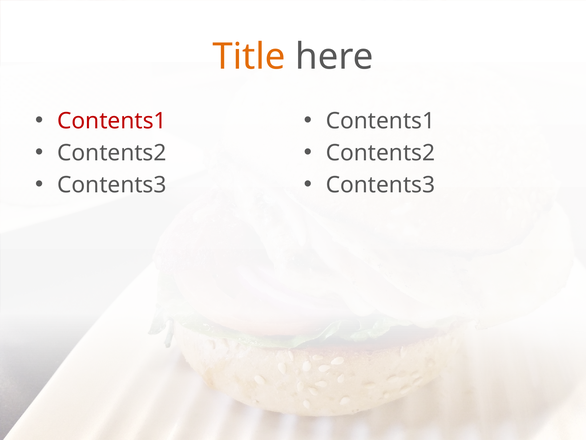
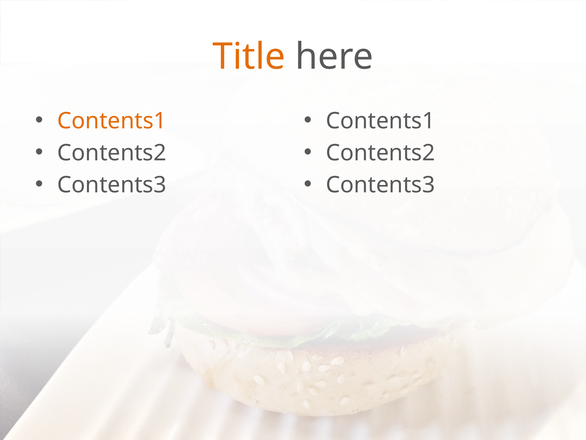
Contents1 colour: red -> orange (112, 121)
